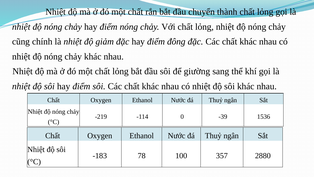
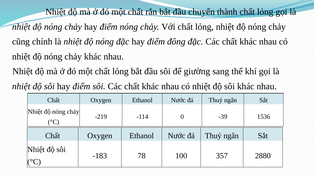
giảm: giảm -> nóng (105, 42)
